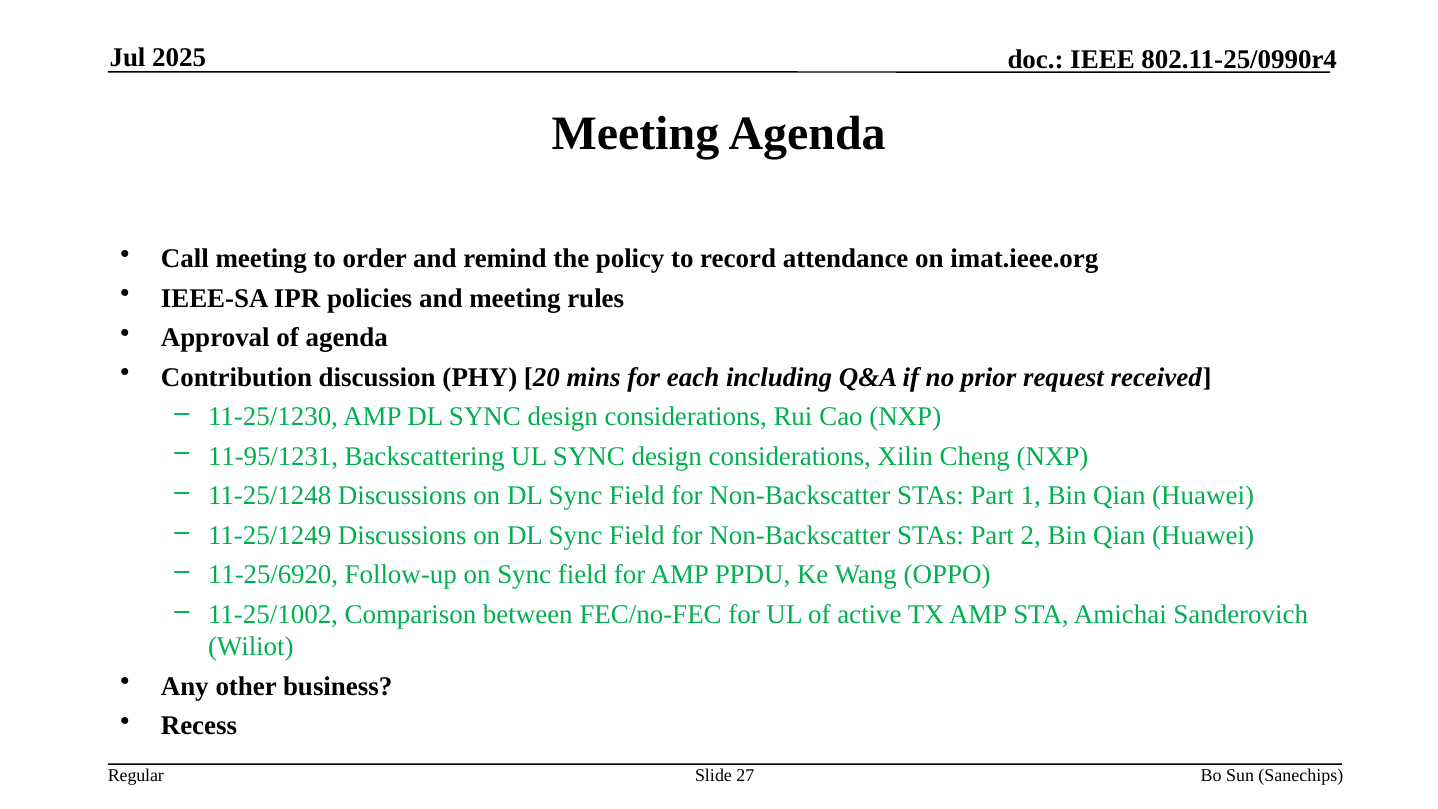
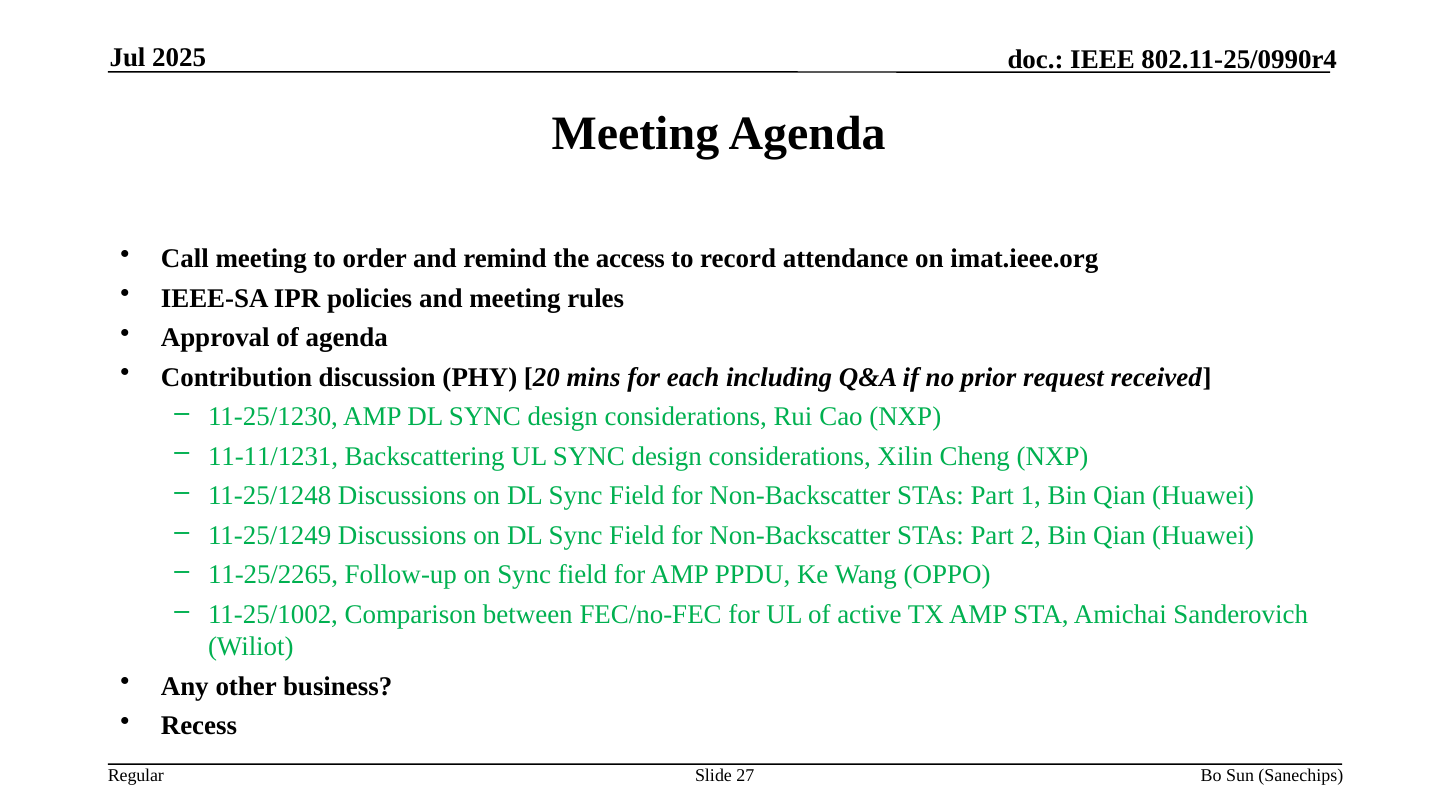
policy: policy -> access (630, 259)
11-95/1231: 11-95/1231 -> 11-11/1231 (273, 456)
11-25/6920: 11-25/6920 -> 11-25/2265 (273, 575)
